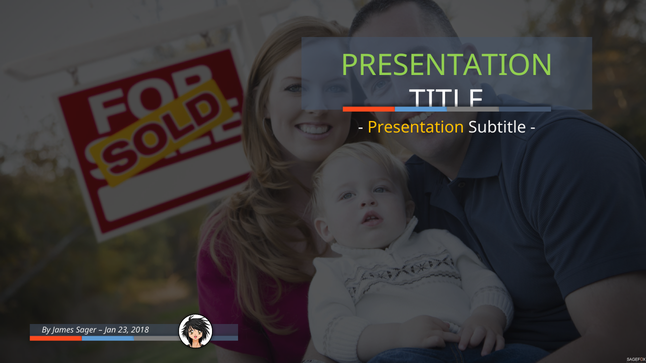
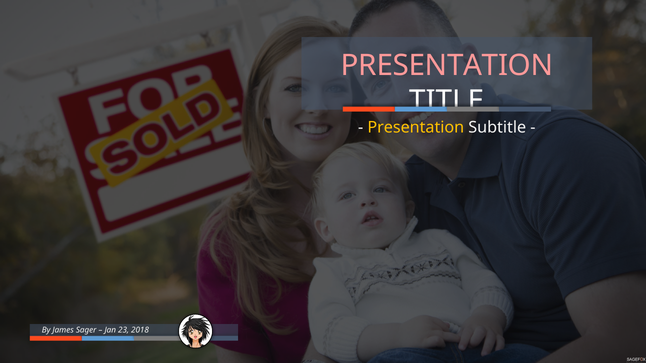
PRESENTATION colour: light green -> pink (447, 66)
